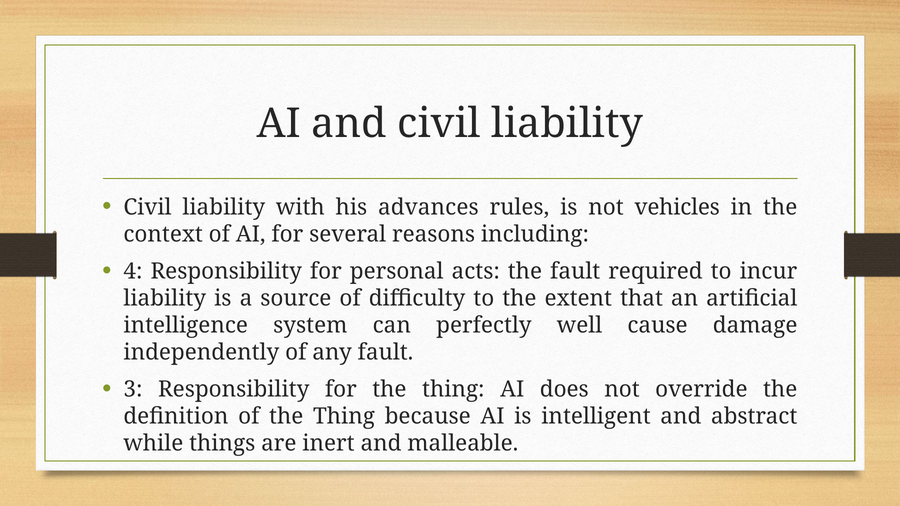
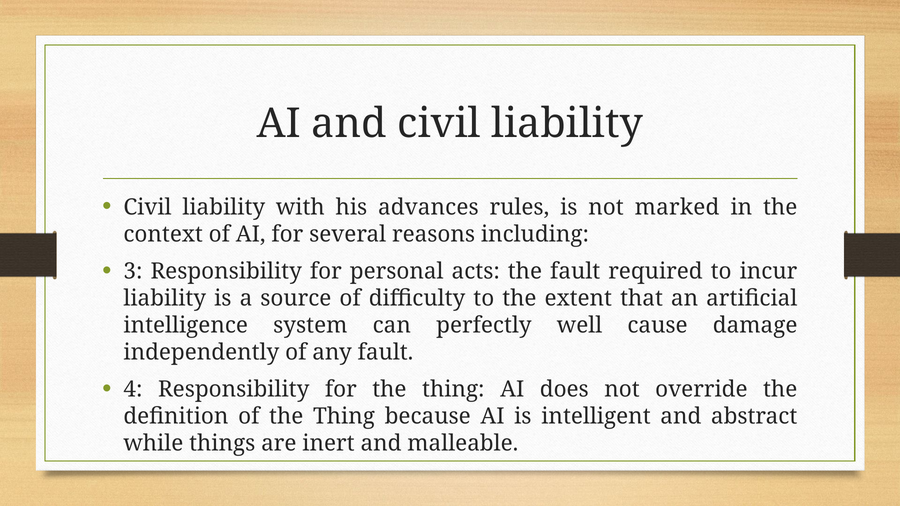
vehicles: vehicles -> marked (677, 207)
4: 4 -> 3 (133, 271)
3: 3 -> 4 (133, 389)
